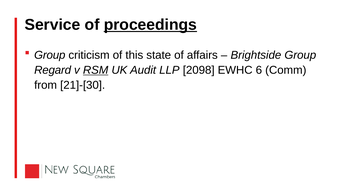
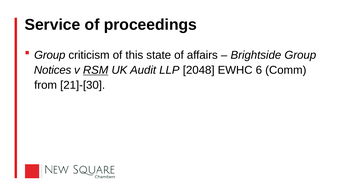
proceedings underline: present -> none (150, 25)
Regard: Regard -> Notices (53, 70)
2098: 2098 -> 2048 (199, 70)
